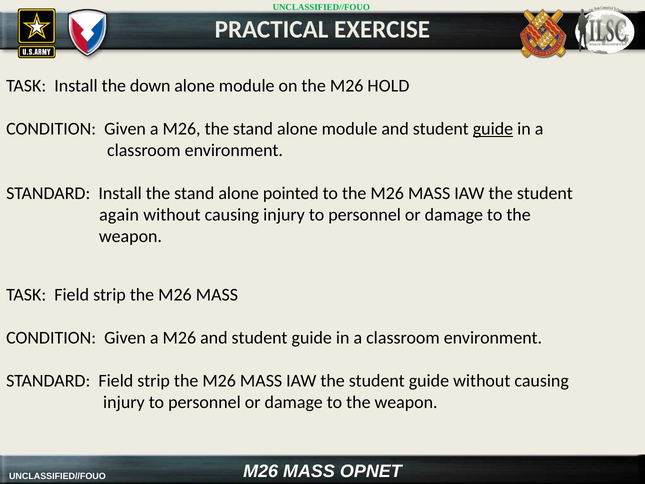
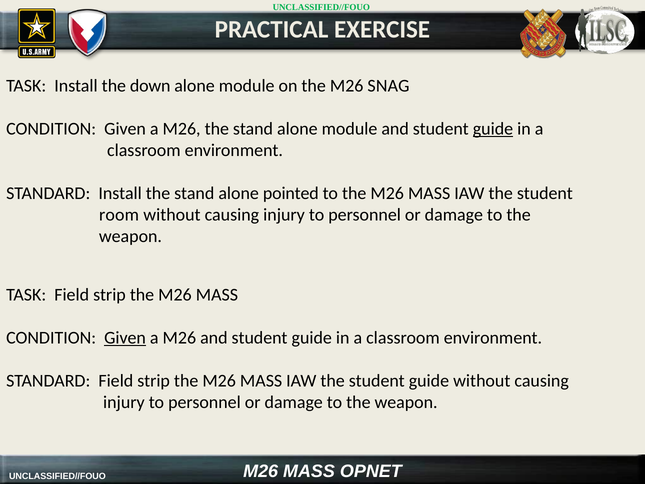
HOLD: HOLD -> SNAG (388, 86)
again: again -> room (119, 215)
Given underline: none -> present (125, 338)
